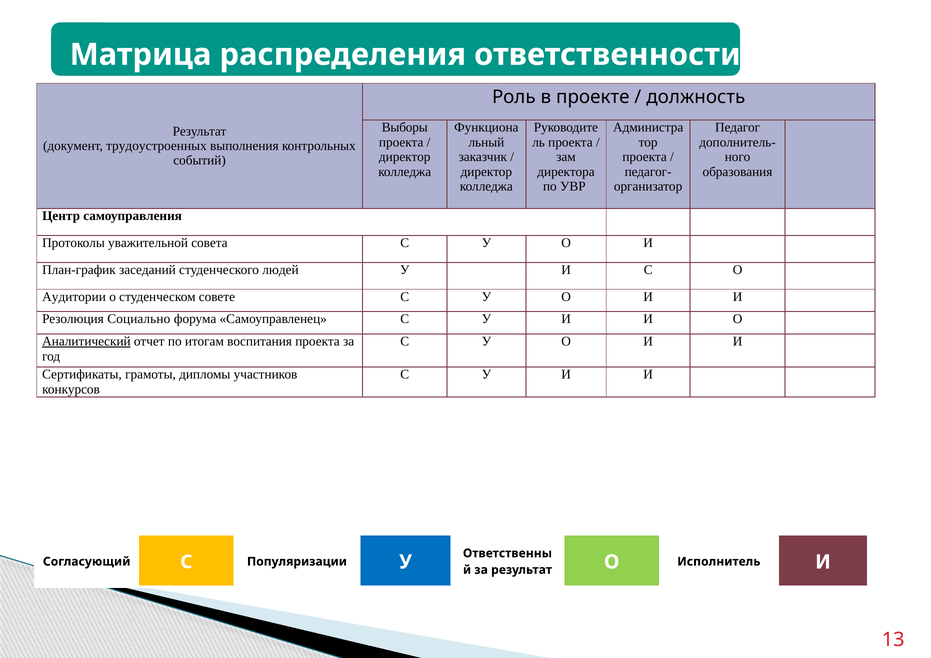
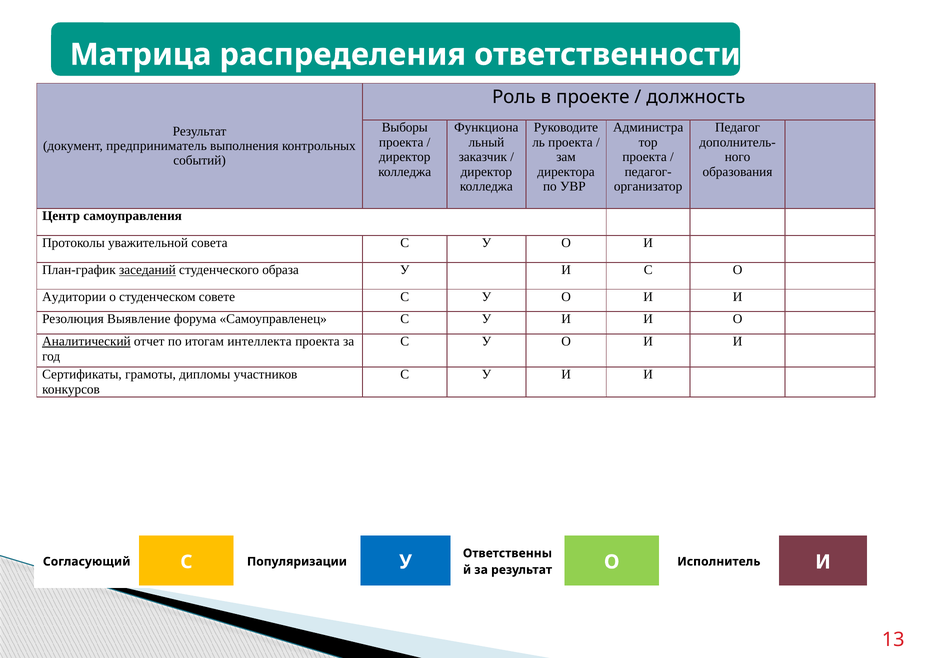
трудоустроенных: трудоустроенных -> предприниматель (157, 146)
заседаний underline: none -> present (147, 270)
людей: людей -> образа (281, 270)
Социально: Социально -> Выявление (139, 319)
воспитания: воспитания -> интеллекта (260, 342)
